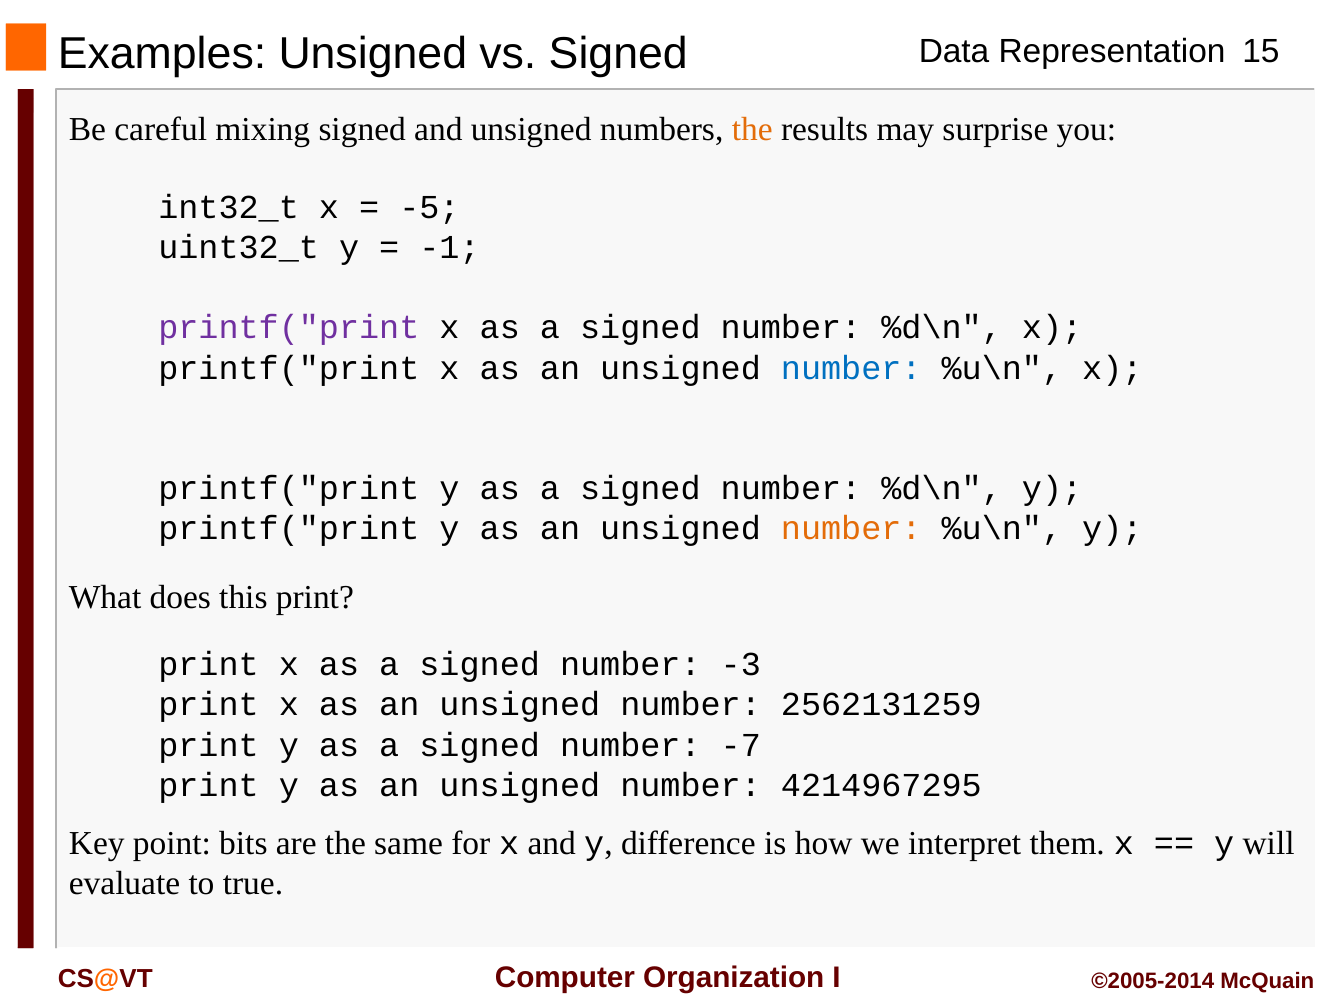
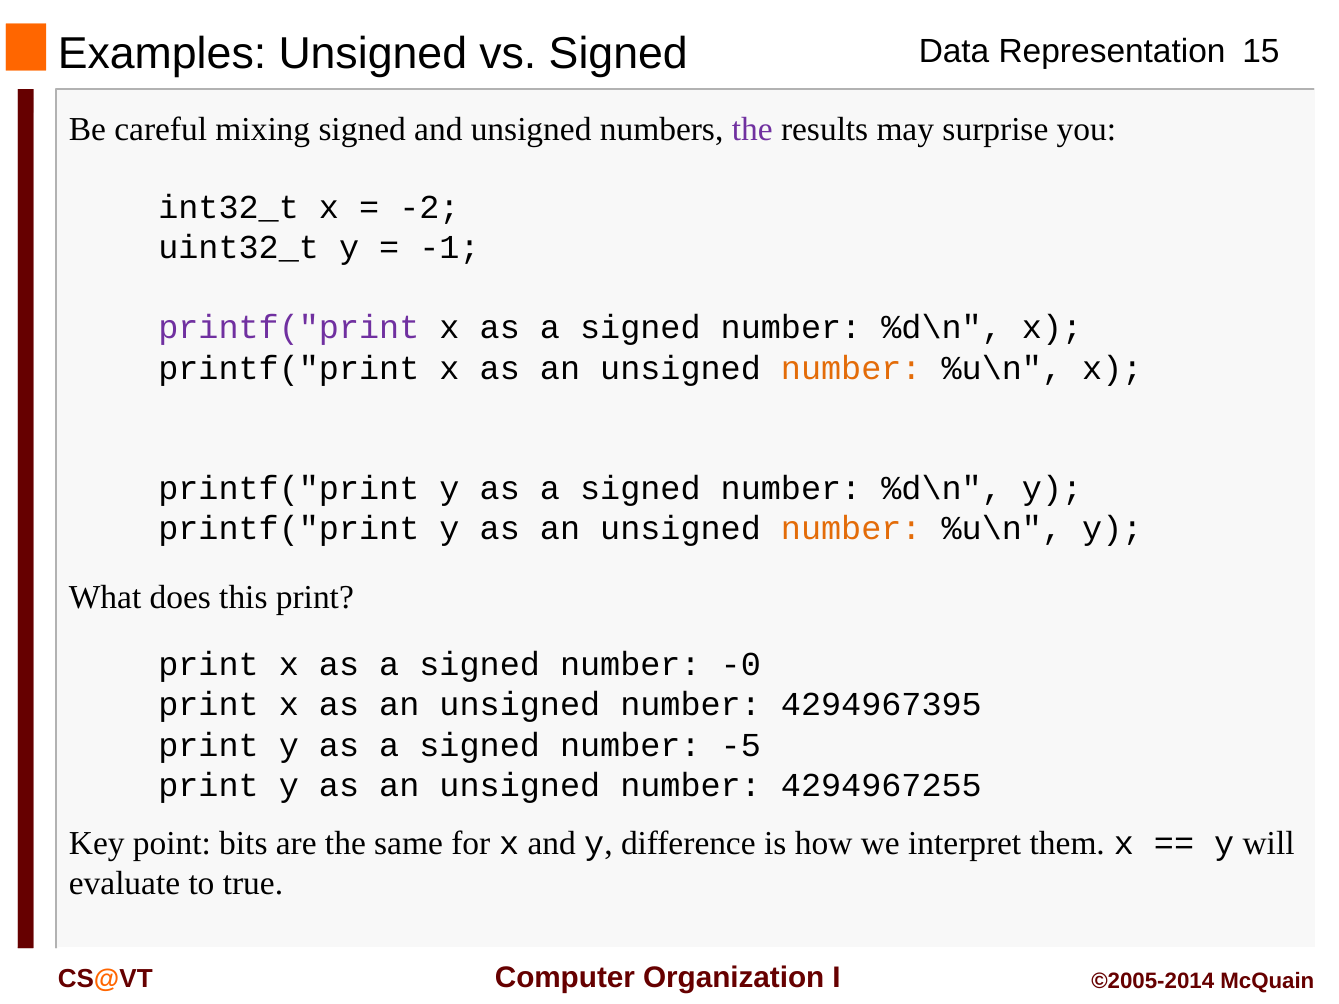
the colour: orange -> purple (752, 129)
-5: -5 -> -2 (429, 207)
number colour: blue -> orange (851, 368)
-3: -3 -> -0 (741, 665)
2562131259: 2562131259 -> 4294967395 (881, 705)
-7: -7 -> -5 (741, 745)
4214967295: 4214967295 -> 4294967255 (881, 785)
